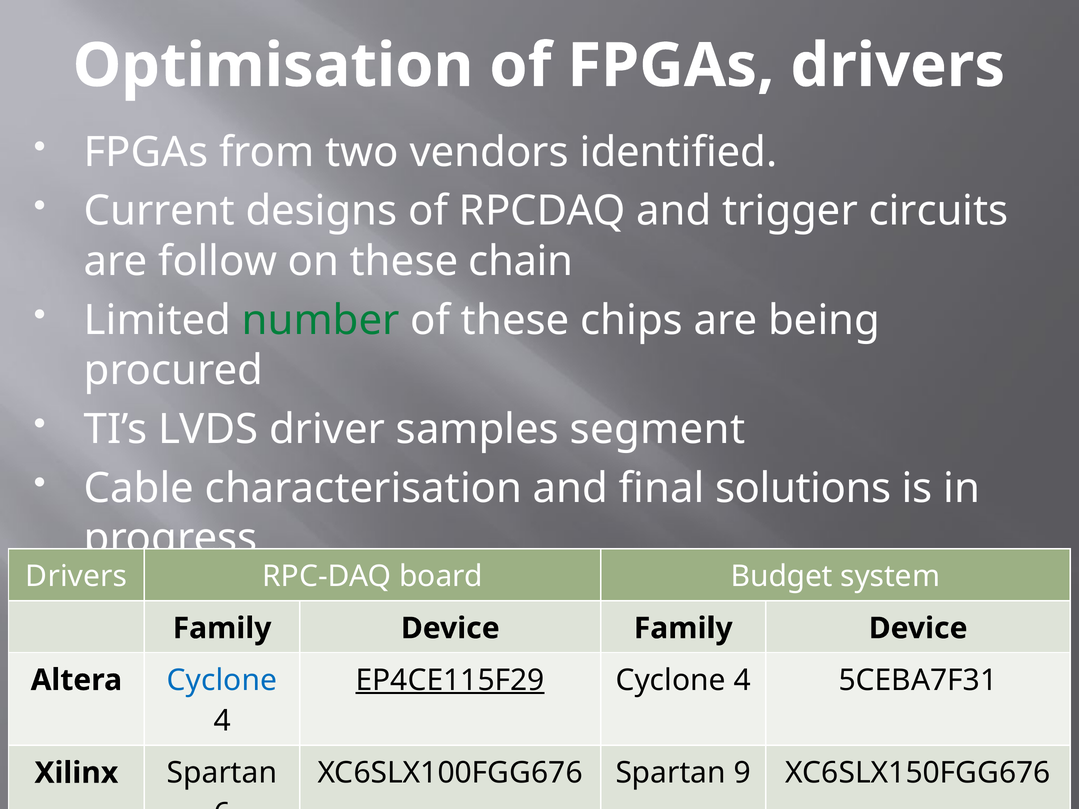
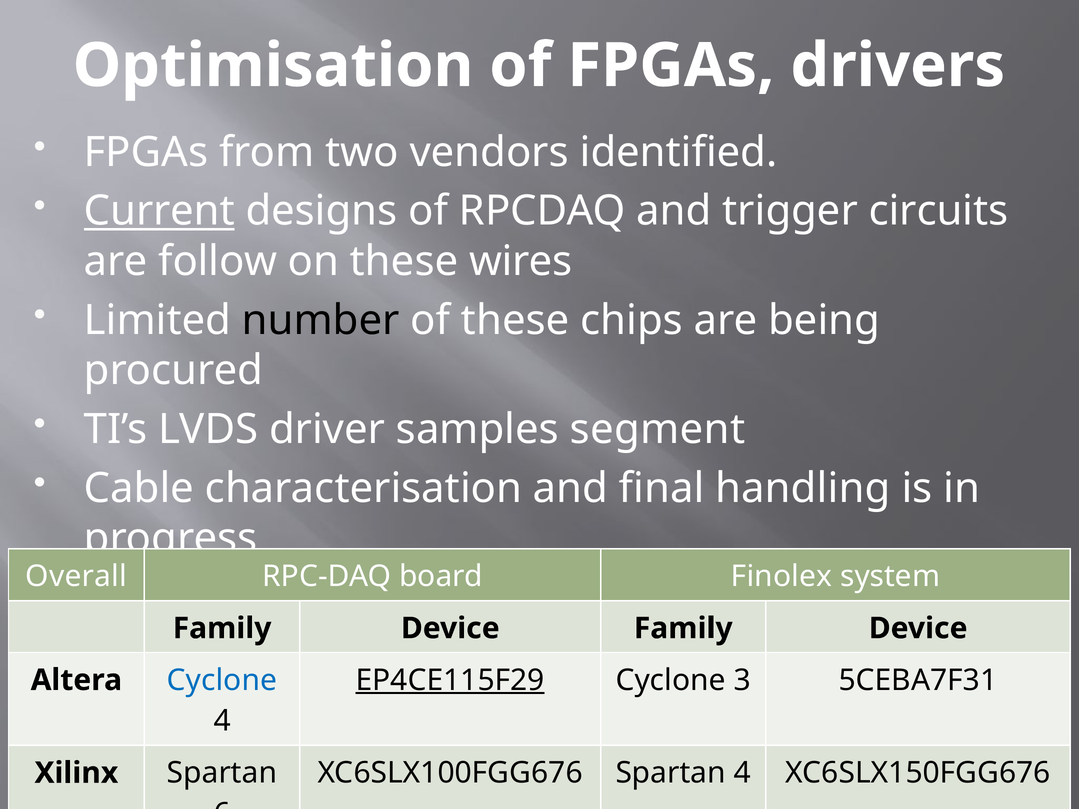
Current underline: none -> present (159, 211)
chain: chain -> wires (521, 262)
number colour: green -> black (321, 320)
solutions: solutions -> handling (803, 488)
Drivers: Drivers -> Overall (76, 577)
Budget: Budget -> Finolex (782, 577)
4: 4 -> 3 (742, 680)
9: 9 -> 4 (742, 773)
